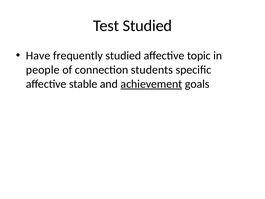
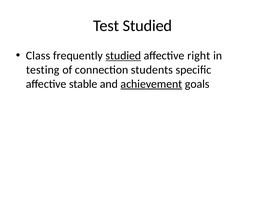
Have: Have -> Class (38, 56)
studied underline: none -> present (123, 56)
topic: topic -> right (199, 56)
people: people -> testing (43, 70)
